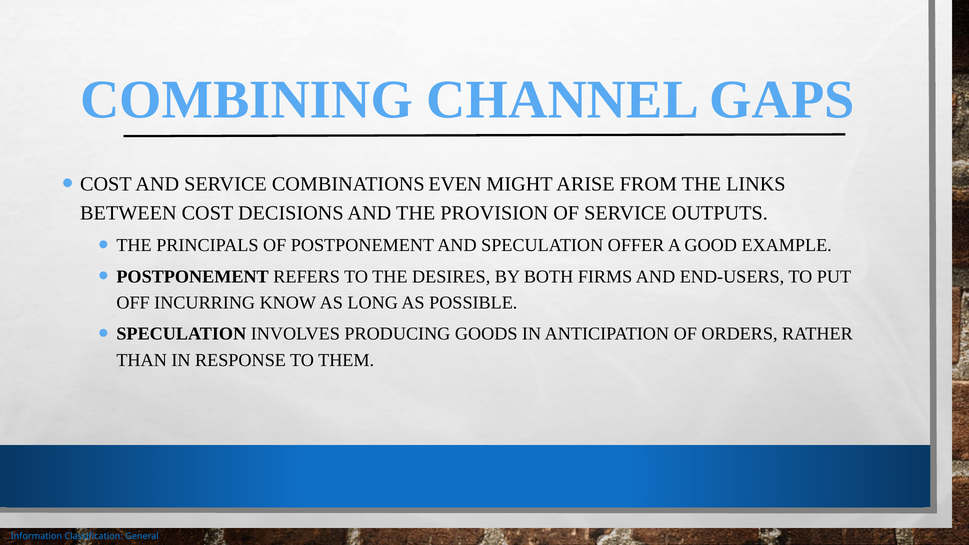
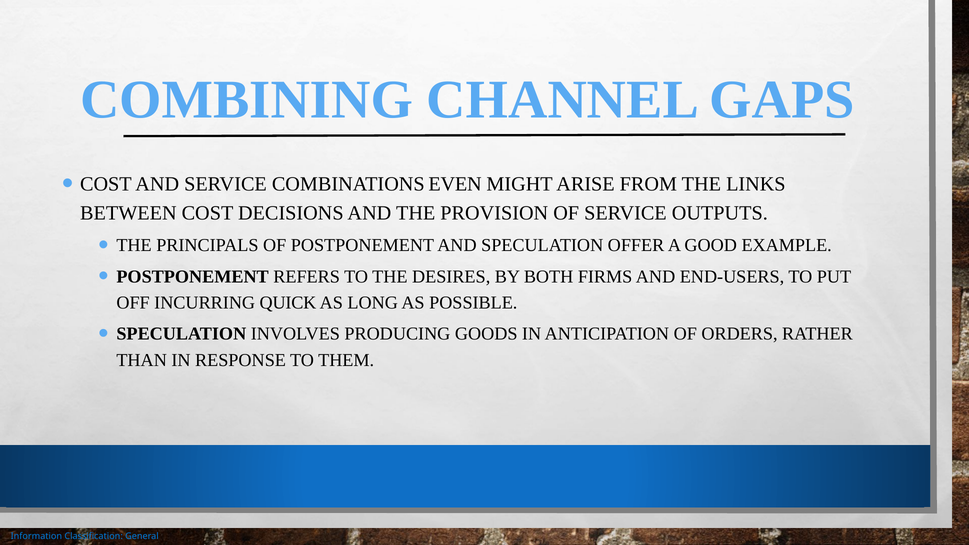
KNOW: KNOW -> QUICK (288, 303)
